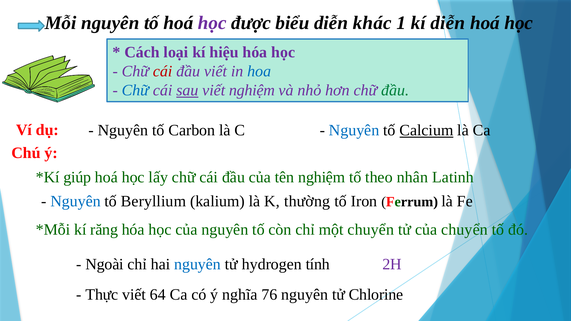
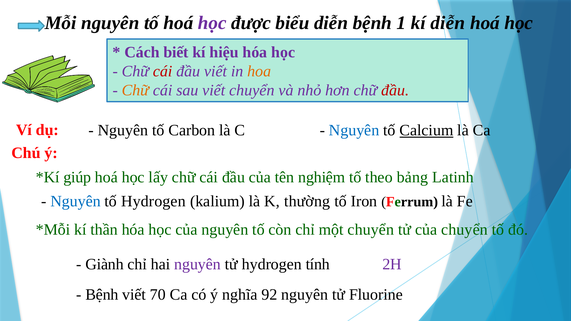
diễn khác: khác -> bệnh (372, 23)
loại: loại -> biết (176, 52)
hoa colour: blue -> orange (259, 71)
Chữ colour: blue -> orange (135, 90)
sau underline: present -> none (187, 90)
viết nghiệm: nghiệm -> chuyển (252, 90)
đầu colour: green -> red (395, 90)
nhân: nhân -> bảng (412, 177)
tố Beryllium: Beryllium -> Hydrogen (153, 201)
răng: răng -> thần (104, 230)
Ngoài: Ngoài -> Giành (105, 264)
nguyên colour: blue -> purple (198, 264)
Thực: Thực -> Bệnh (102, 295)
64: 64 -> 70 (158, 295)
76: 76 -> 92 (269, 295)
Chlorine: Chlorine -> Fluorine (376, 295)
